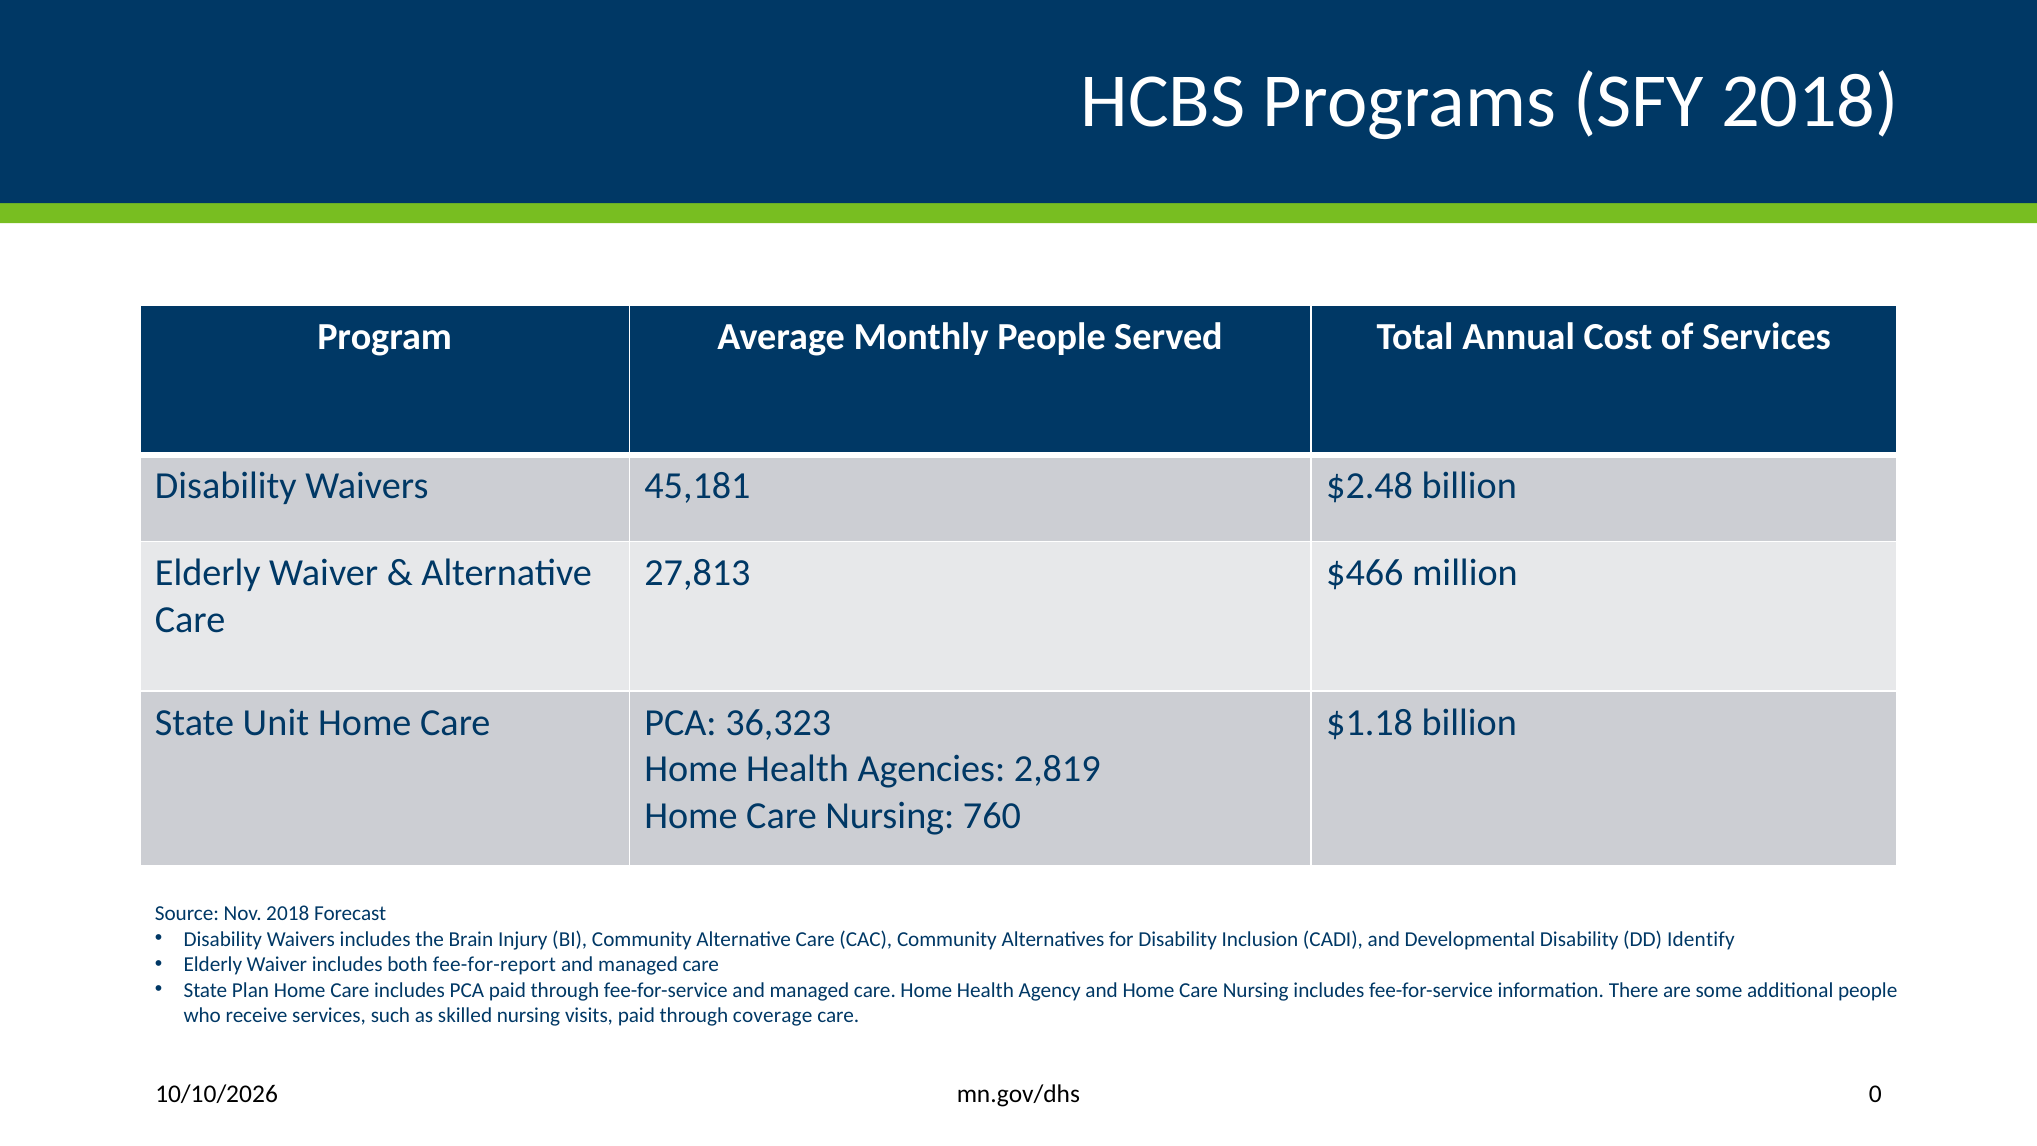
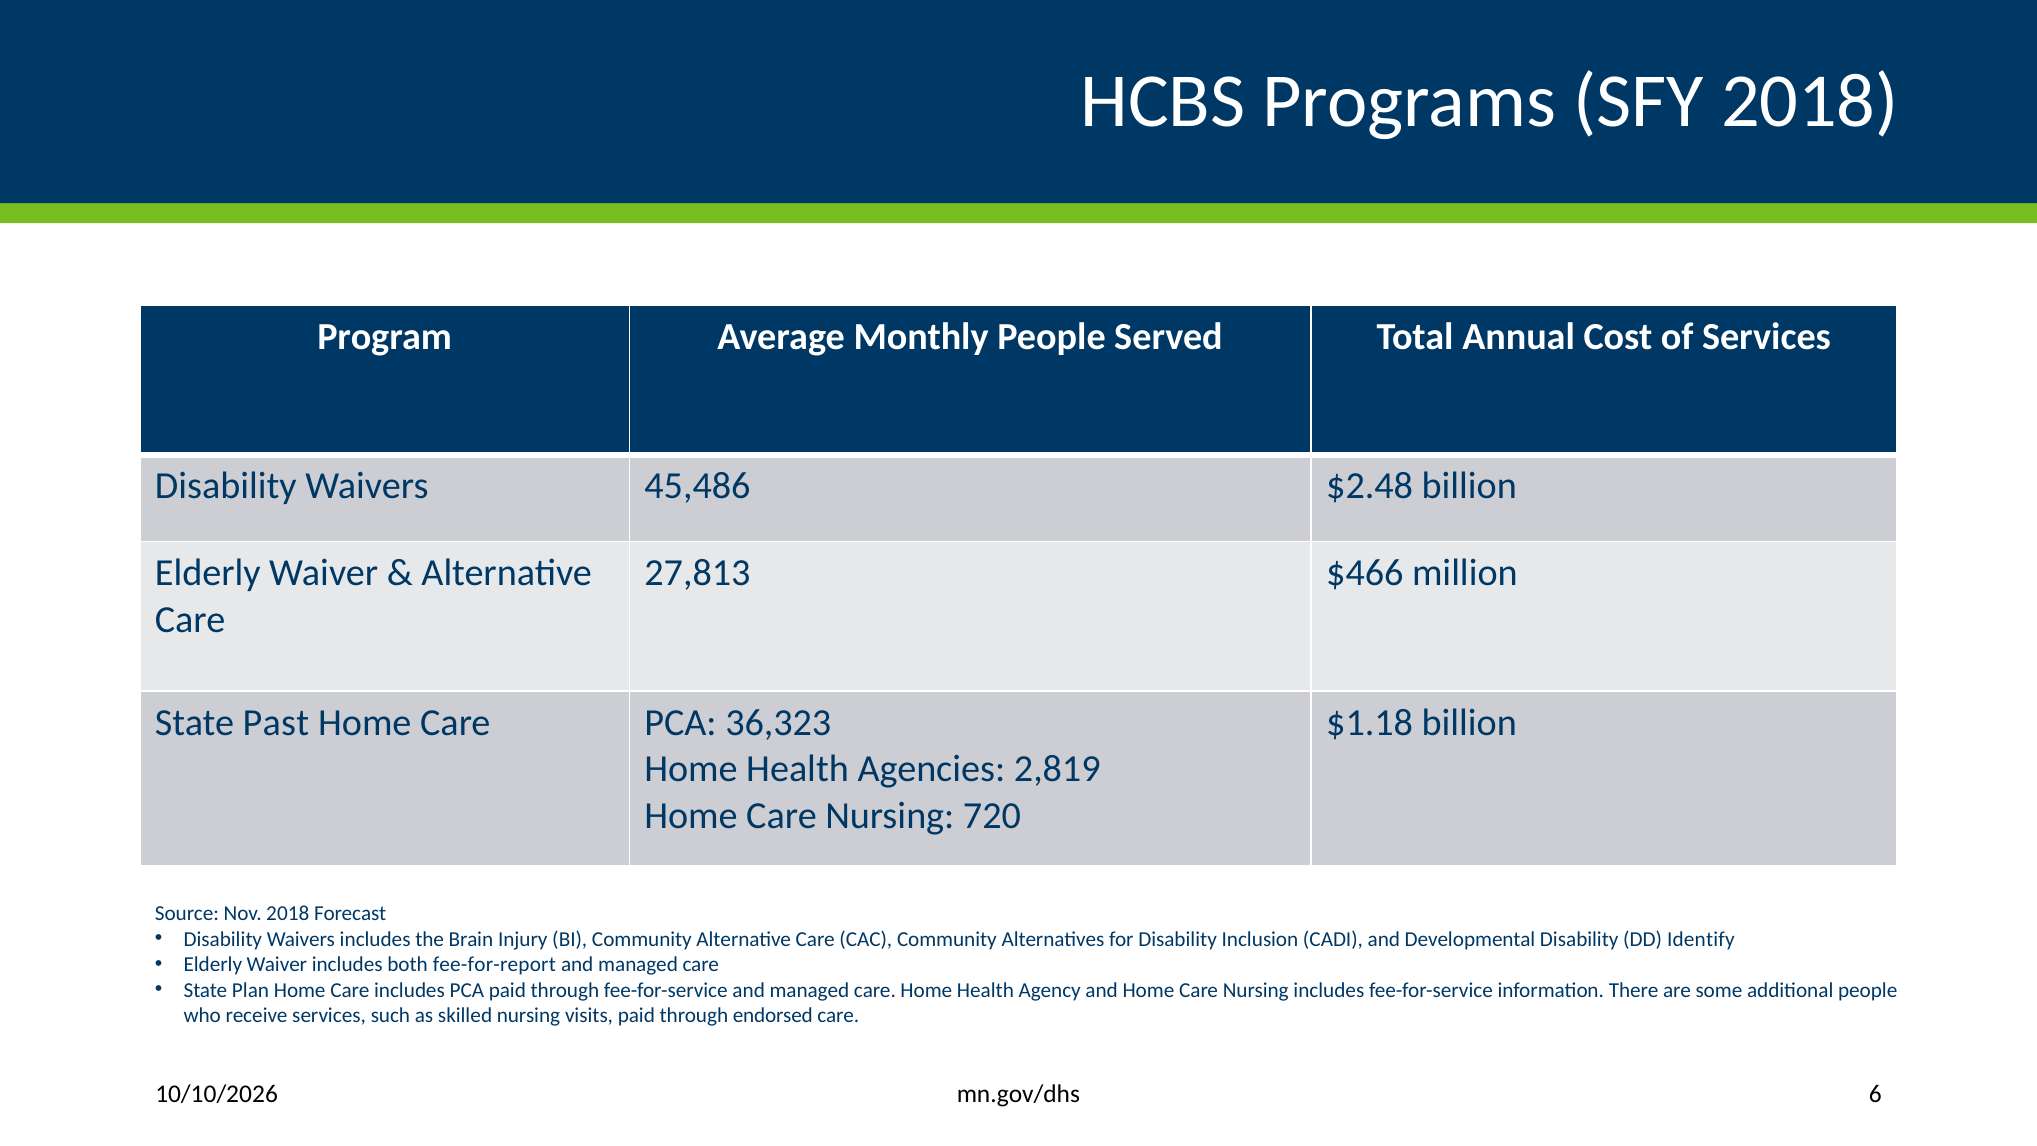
45,181: 45,181 -> 45,486 (697, 486)
Unit: Unit -> Past (276, 722)
760: 760 -> 720 (992, 816)
coverage: coverage -> endorsed (773, 1015)
0: 0 -> 6 (1875, 1094)
